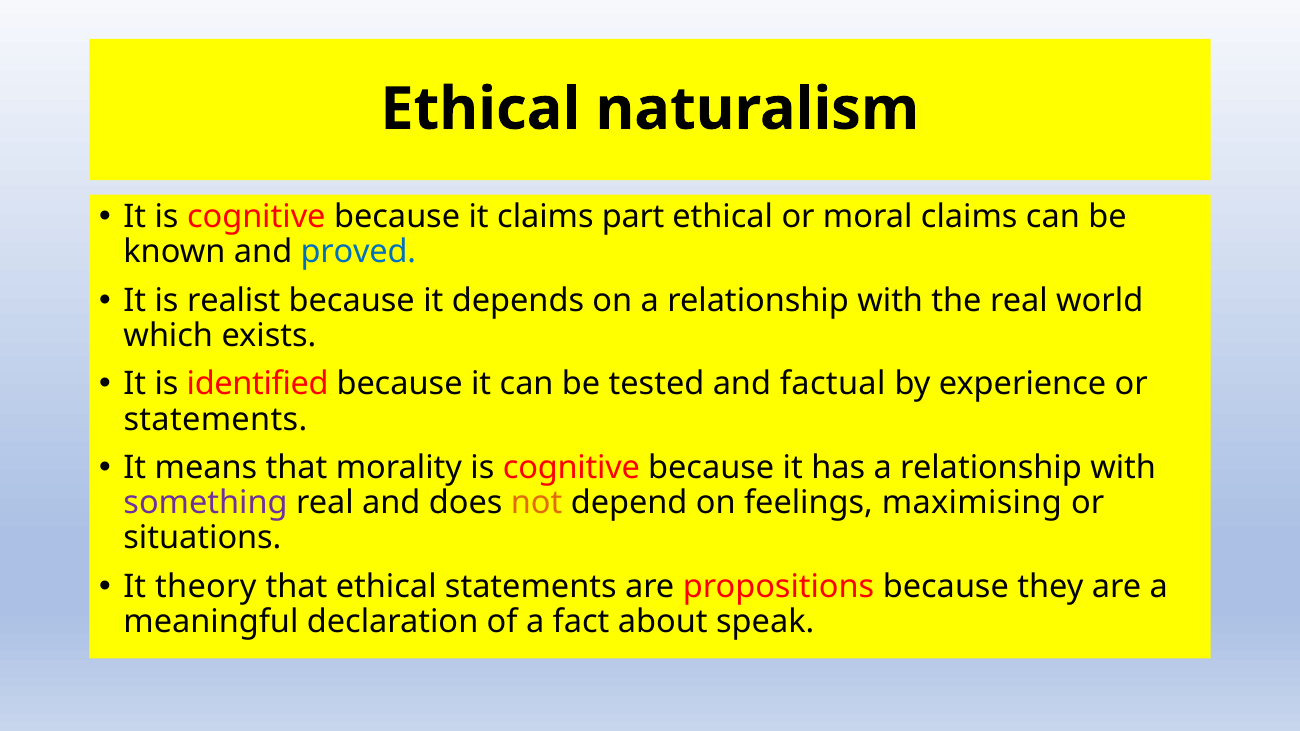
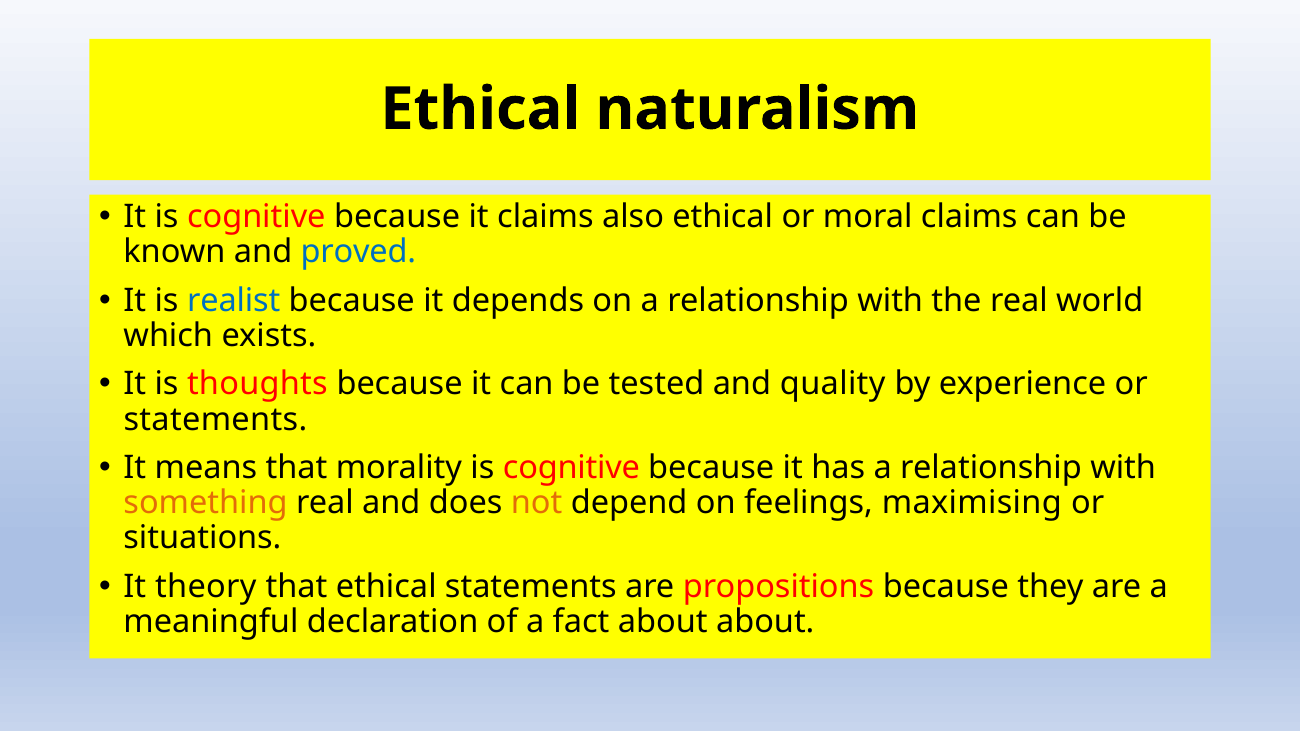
part: part -> also (633, 217)
realist colour: black -> blue (234, 301)
identified: identified -> thoughts (257, 384)
factual: factual -> quality (833, 384)
something colour: purple -> orange (206, 503)
about speak: speak -> about (765, 622)
